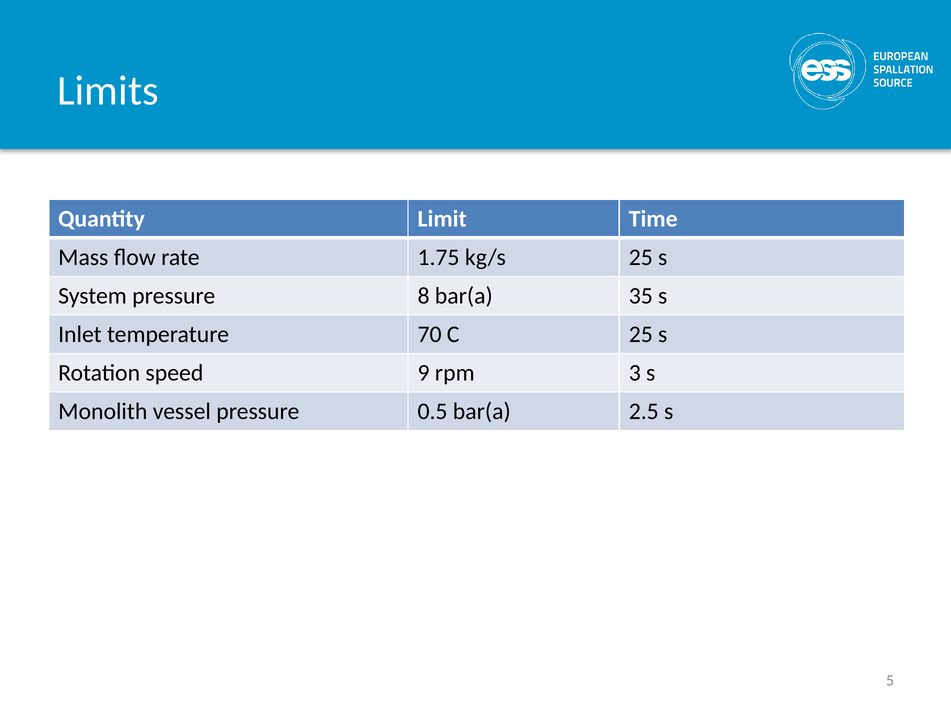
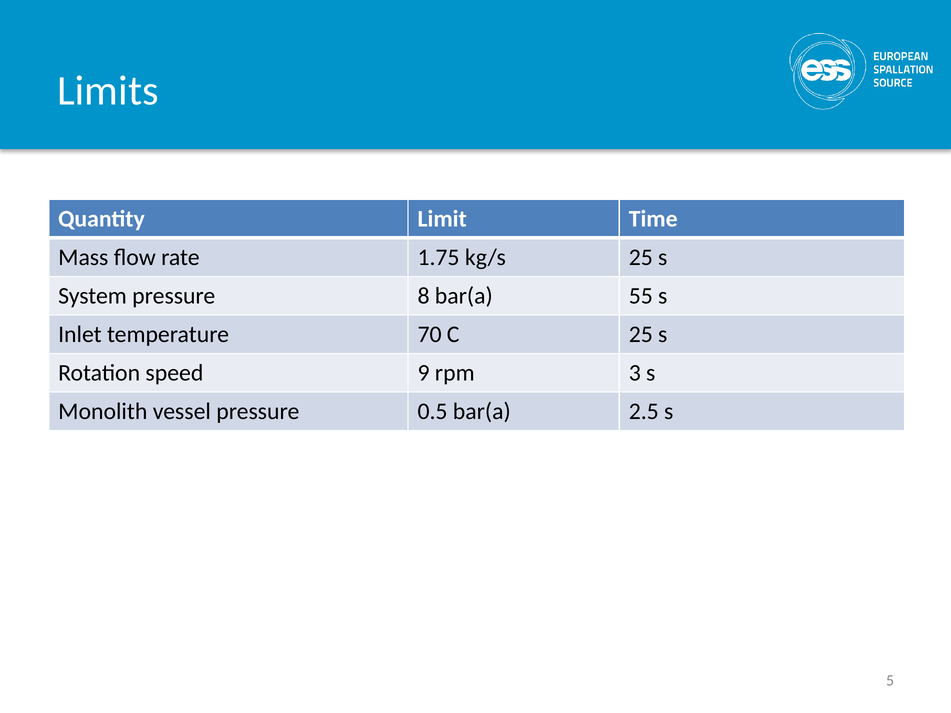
35: 35 -> 55 (641, 296)
